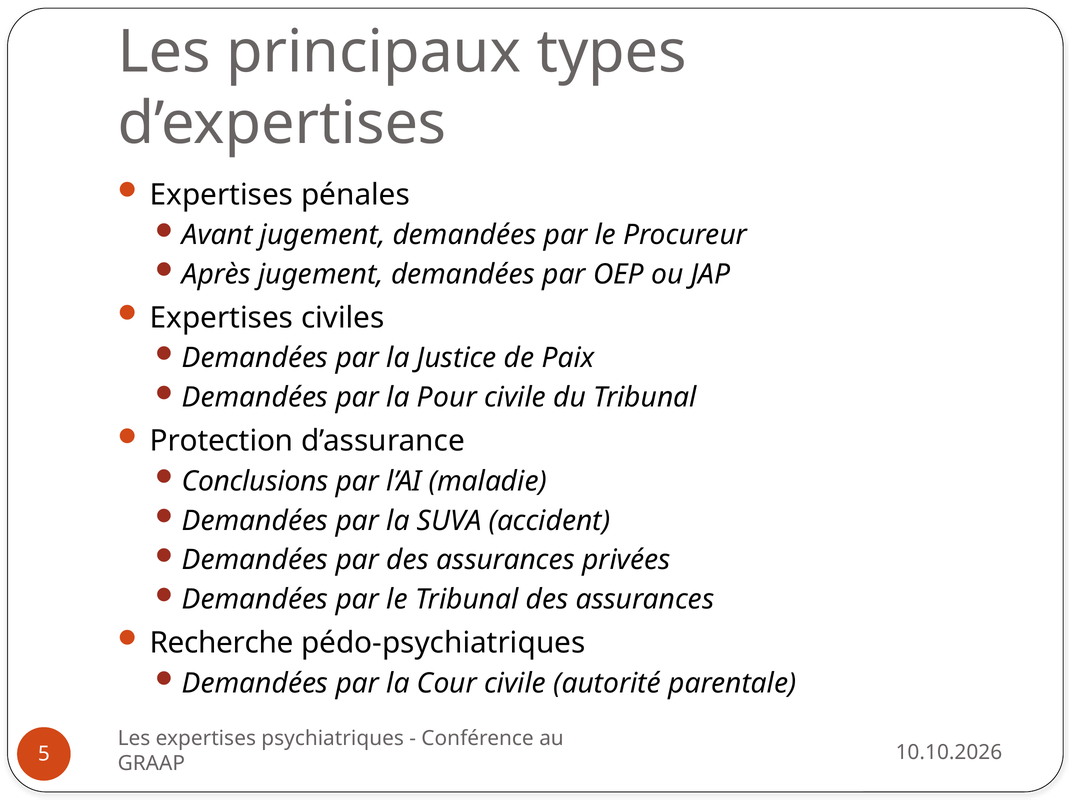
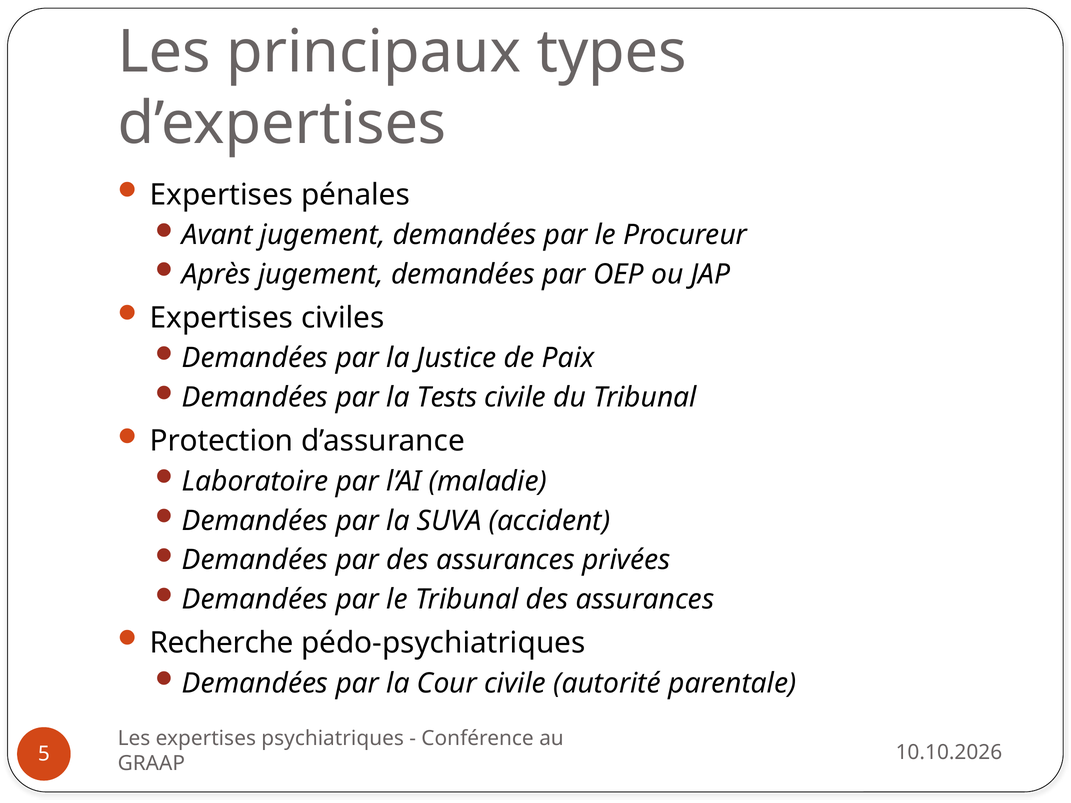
Pour: Pour -> Tests (447, 398)
Conclusions: Conclusions -> Laboratoire (255, 481)
